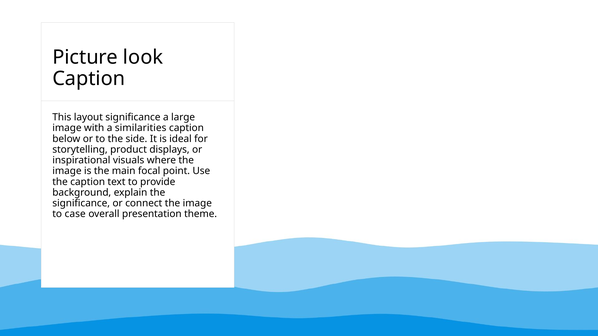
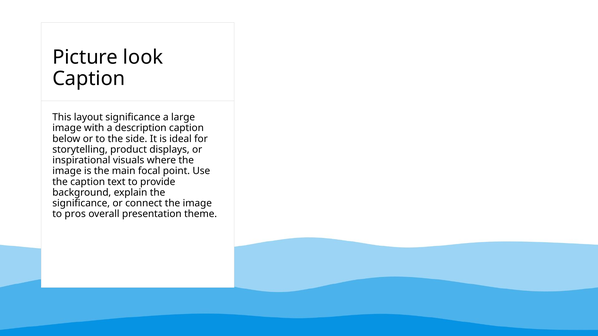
similarities: similarities -> description (141, 128)
case: case -> pros (75, 214)
